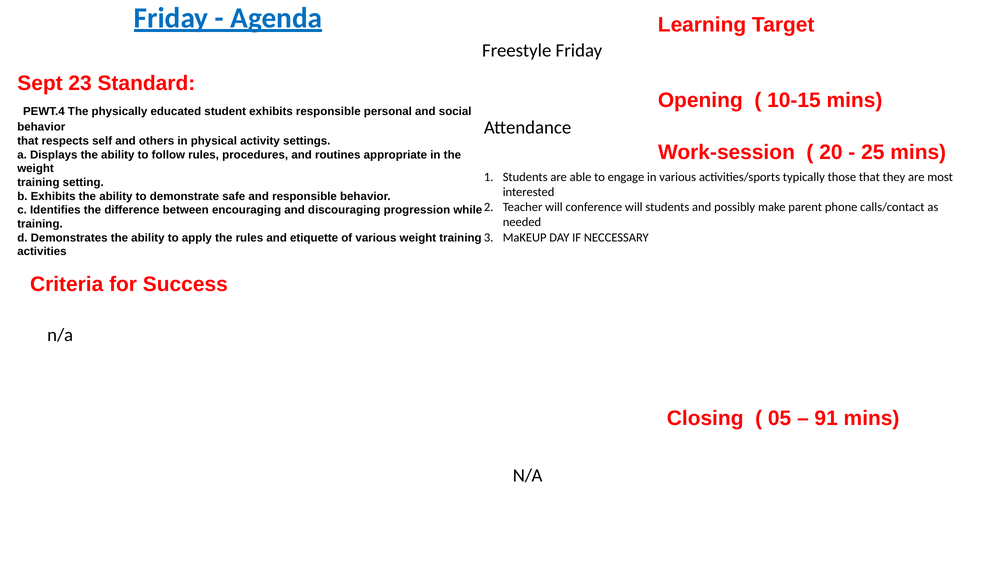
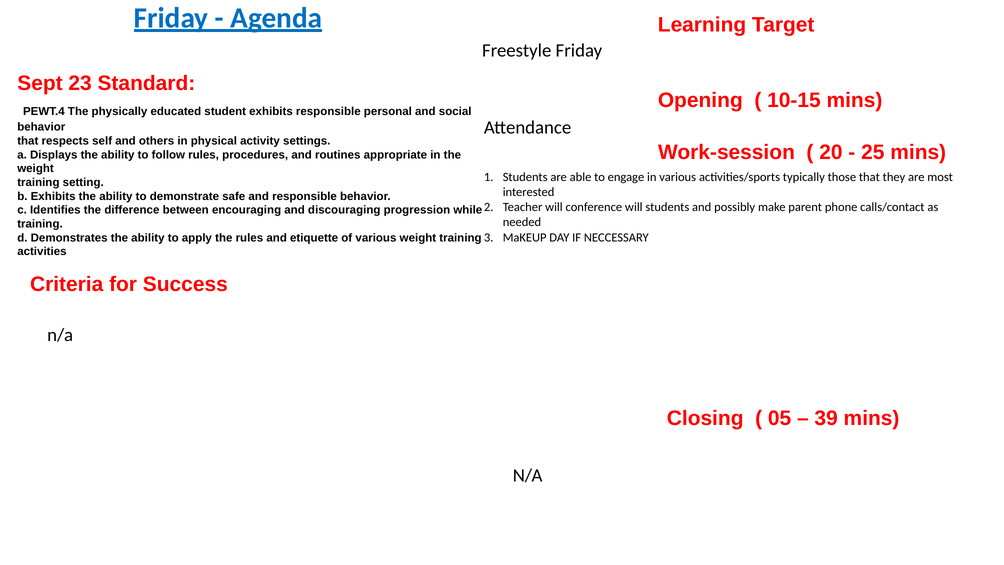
91: 91 -> 39 (826, 418)
